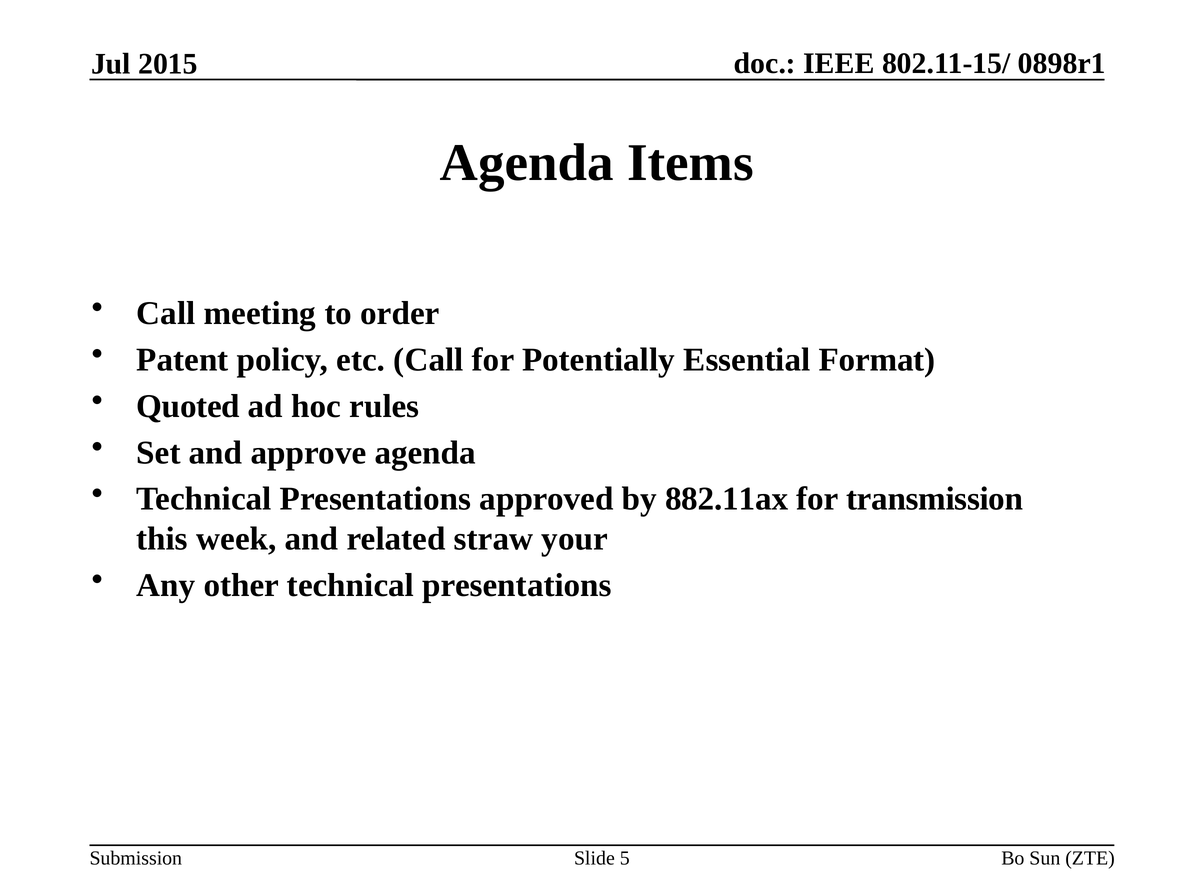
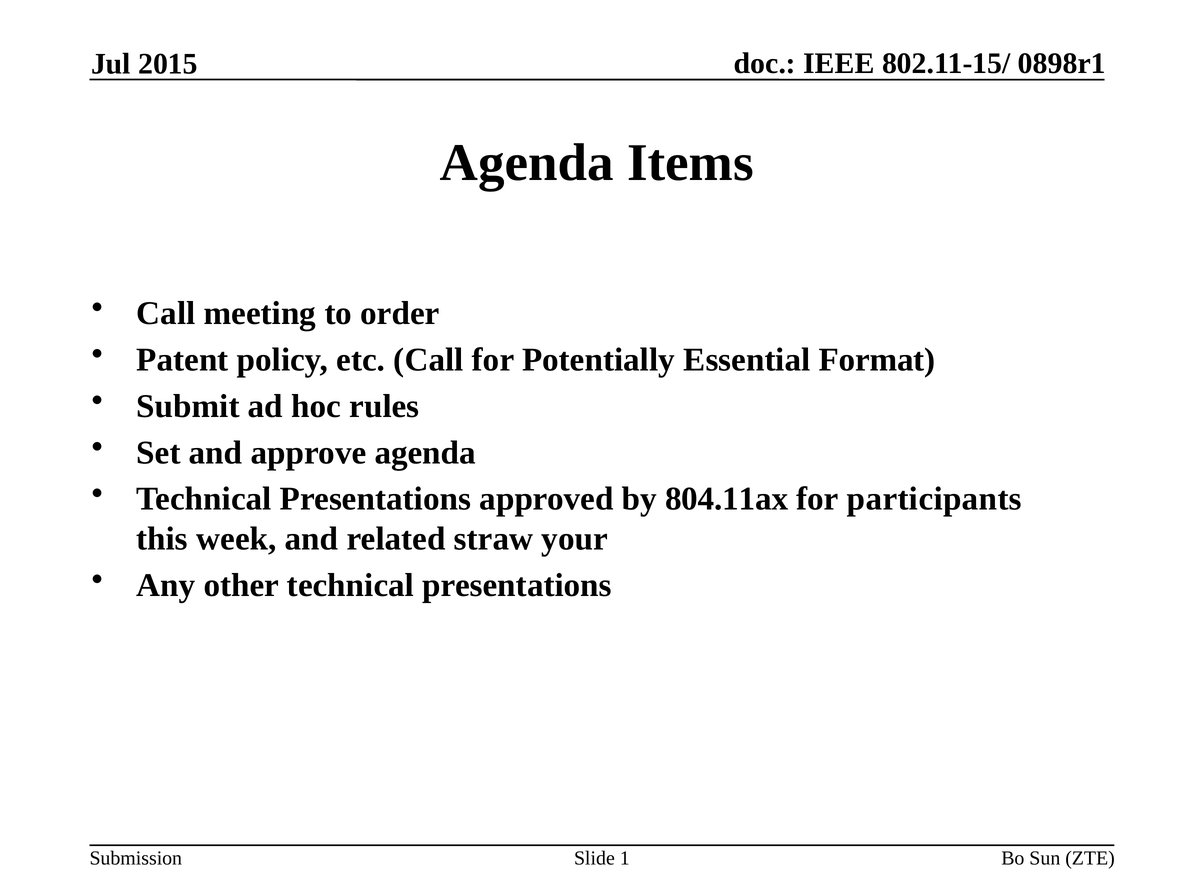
Quoted: Quoted -> Submit (188, 406)
882.11ax: 882.11ax -> 804.11ax (727, 499)
transmission: transmission -> participants (934, 499)
5: 5 -> 1 (625, 859)
